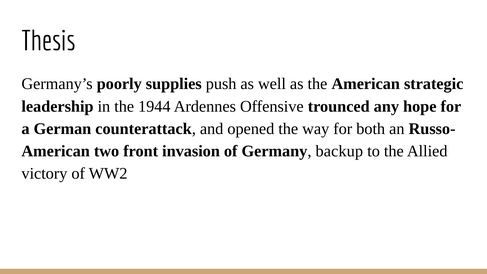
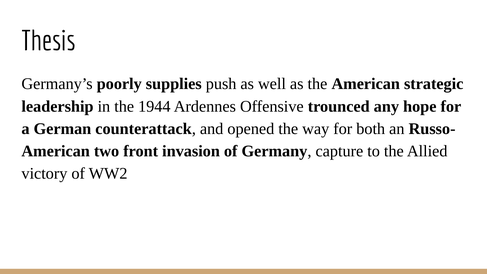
backup: backup -> capture (339, 151)
